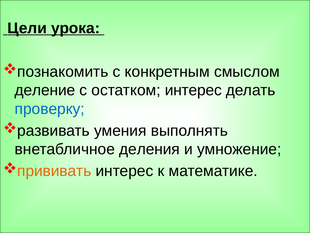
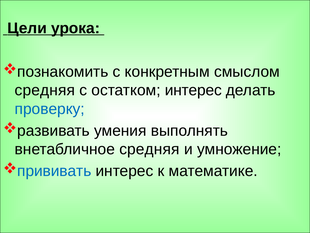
деление: деление -> средняя (45, 90)
внетабличное деления: деления -> средняя (149, 149)
прививать colour: orange -> blue (54, 171)
